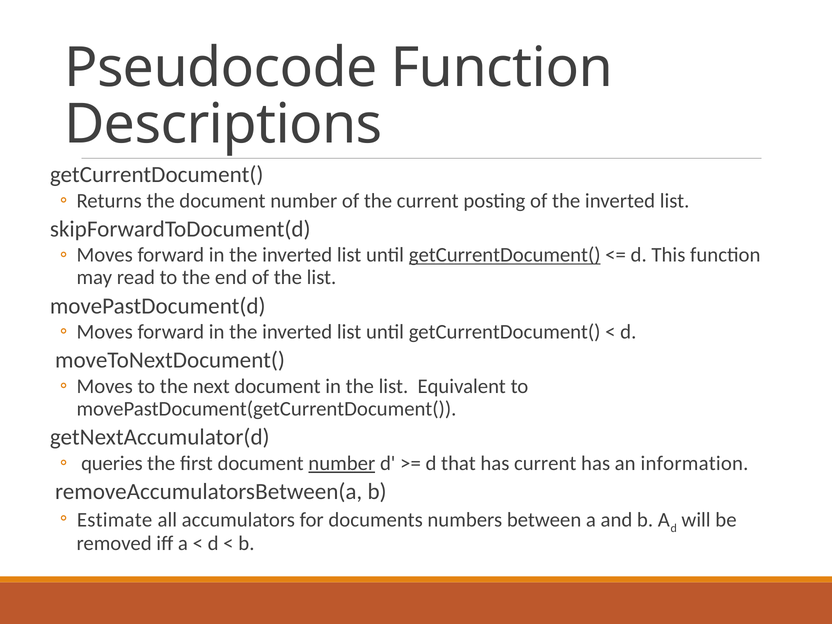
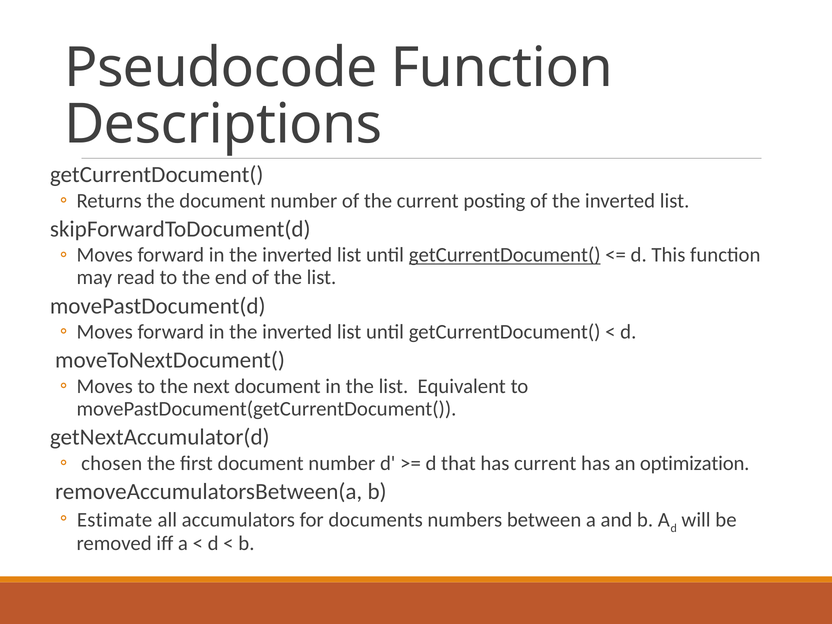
queries: queries -> chosen (112, 463)
number underline: present -> none (342, 463)
information: information -> optimization (695, 463)
